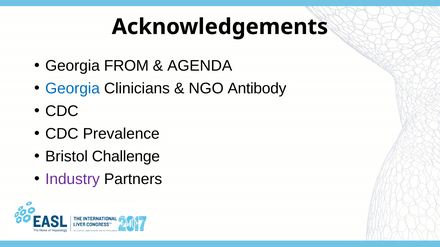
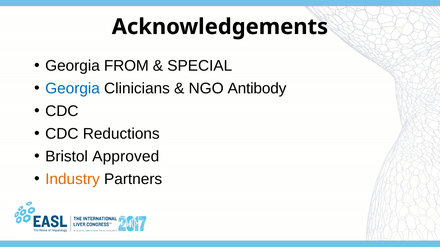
AGENDA: AGENDA -> SPECIAL (200, 66)
Prevalence: Prevalence -> Reductions (121, 134)
Challenge: Challenge -> Approved (126, 157)
Industry colour: purple -> orange (73, 179)
